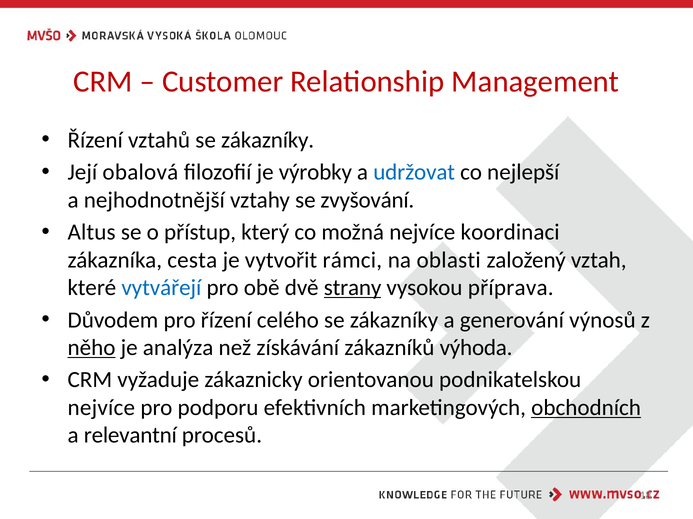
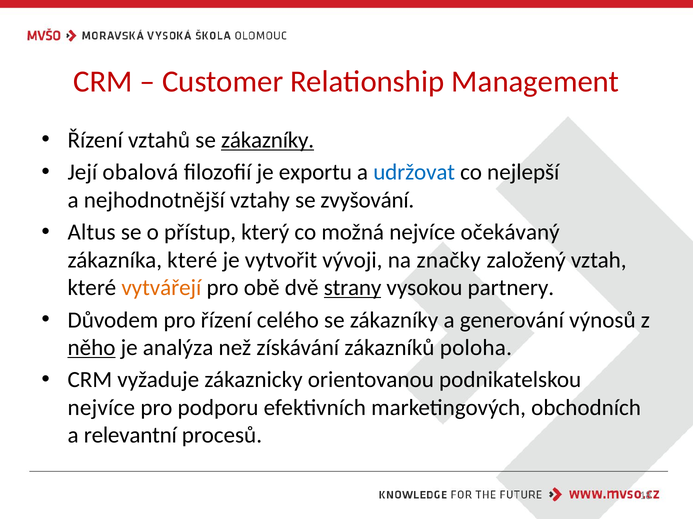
zákazníky underline: none -> present (268, 140)
výrobky: výrobky -> exportu (315, 173)
koordinaci: koordinaci -> očekávaný (510, 233)
zákazníka cesta: cesta -> které (192, 260)
rámci: rámci -> vývoji (352, 260)
oblasti: oblasti -> značky (449, 260)
vytvářejí colour: blue -> orange (161, 288)
příprava: příprava -> partnery (511, 288)
výhoda: výhoda -> poloha (476, 348)
obchodních underline: present -> none (586, 408)
